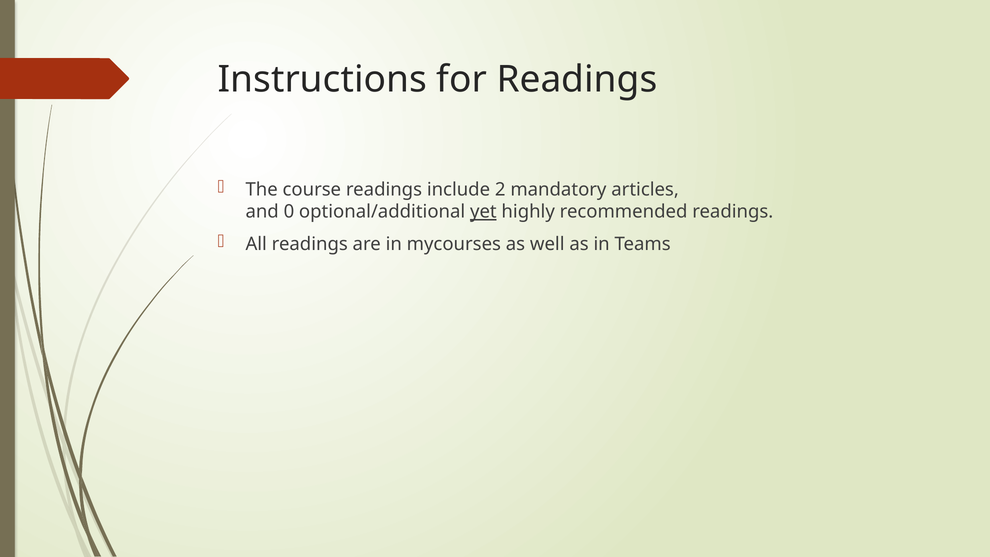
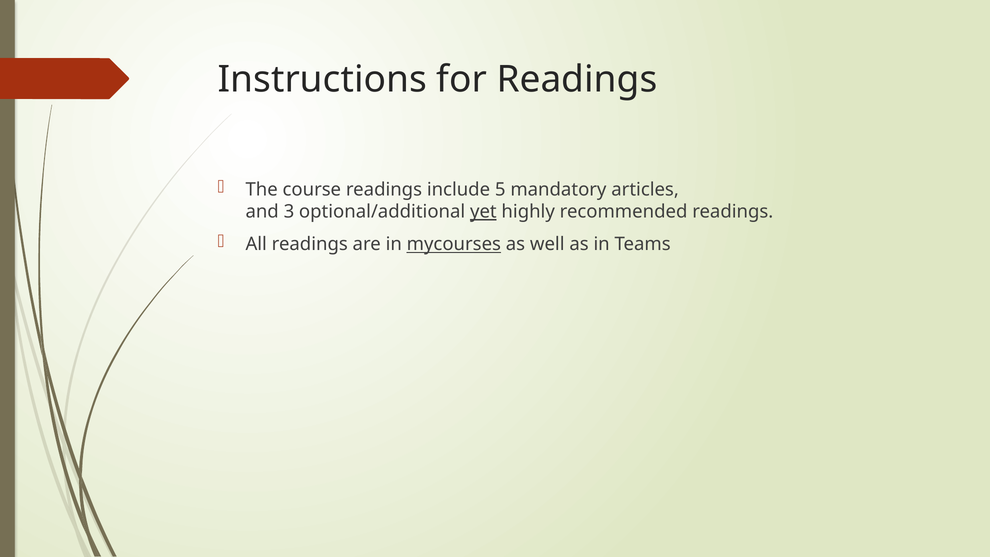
2: 2 -> 5 (500, 189)
0: 0 -> 3 (289, 212)
mycourses underline: none -> present (454, 244)
